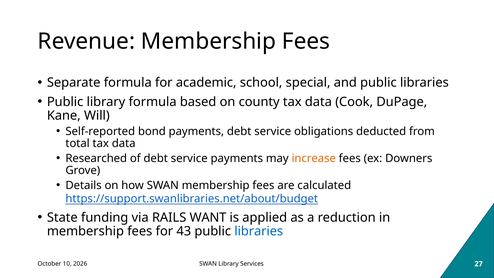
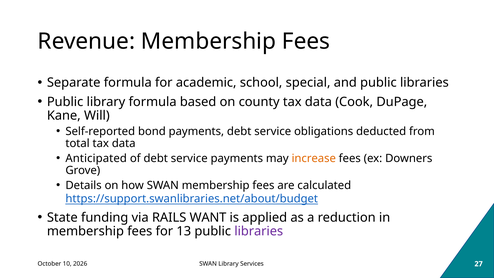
Researched: Researched -> Anticipated (96, 158)
43: 43 -> 13 (184, 231)
libraries colour: blue -> purple (259, 231)
